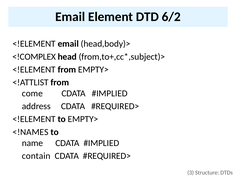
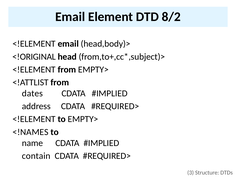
6/2: 6/2 -> 8/2 (171, 17)
<!COMPLEX: <!COMPLEX -> <!ORIGINAL (34, 57)
come: come -> dates (32, 93)
